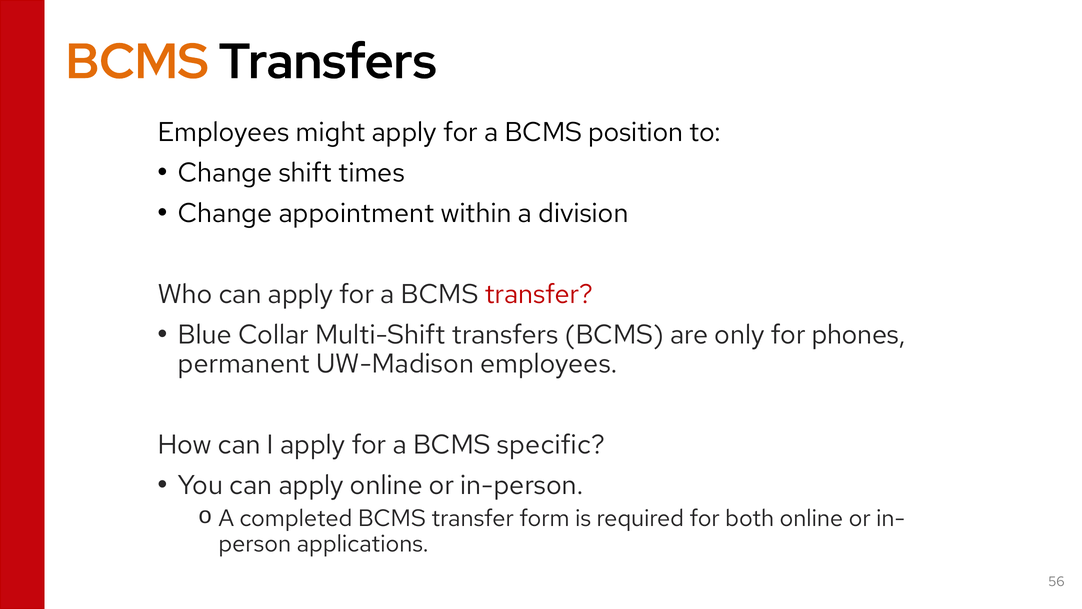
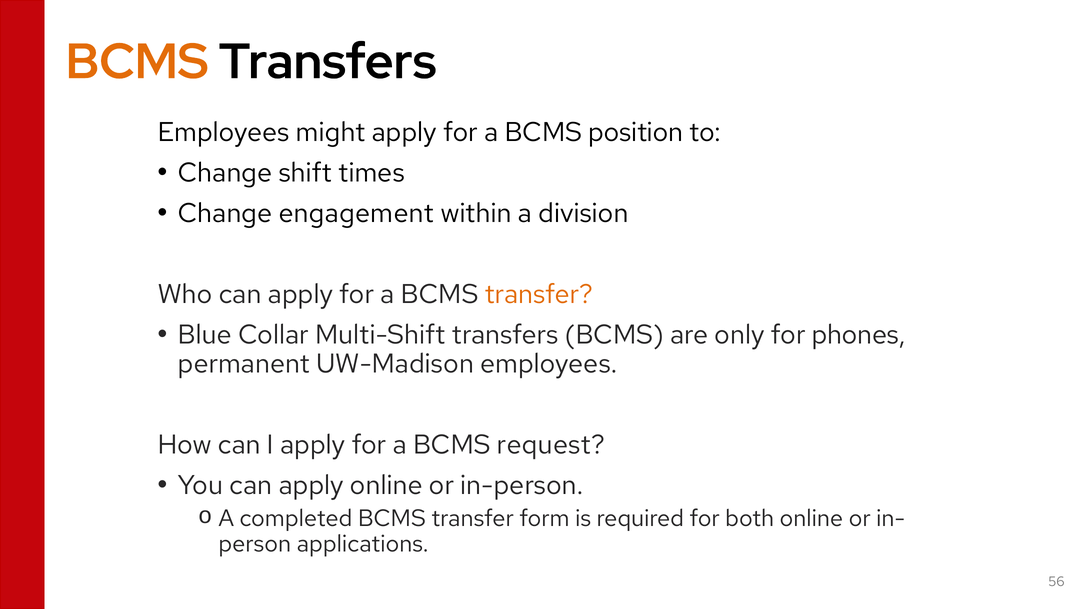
appointment: appointment -> engagement (356, 213)
transfer colour: red -> orange (539, 294)
specific: specific -> request (551, 445)
